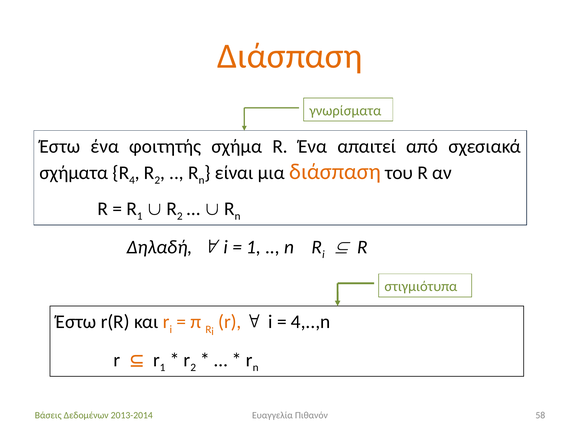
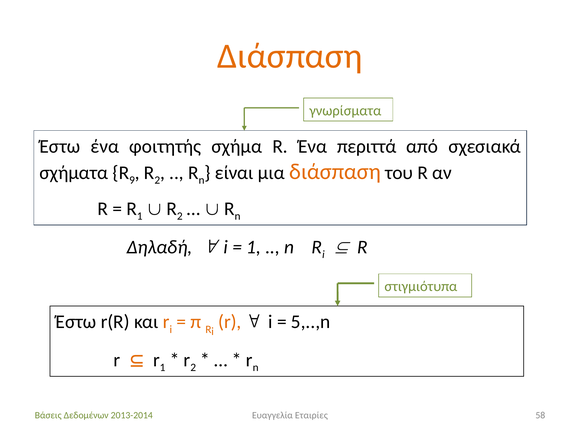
απαιτεί: απαιτεί -> περιττά (367, 146)
4: 4 -> 9 (132, 180)
4,..,n: 4,..,n -> 5,..,n (311, 322)
Πιθανόν: Πιθανόν -> Εταιρίες (311, 415)
